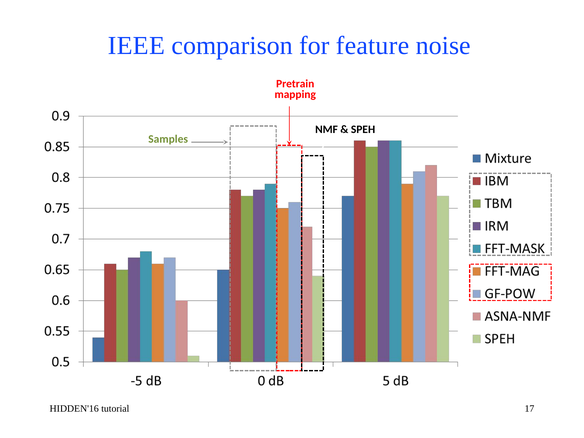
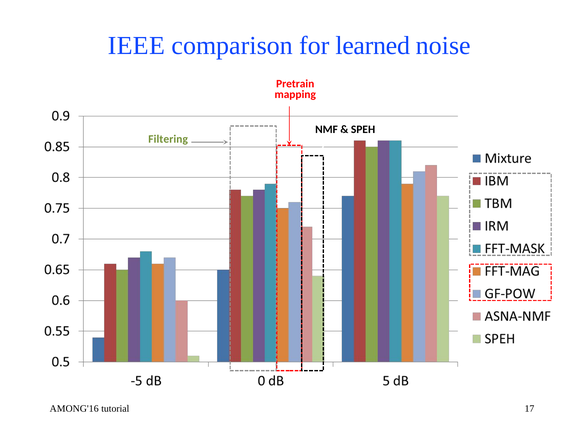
feature: feature -> learned (373, 46)
Samples: Samples -> Filtering (168, 139)
HIDDEN'16: HIDDEN'16 -> AMONG'16 (74, 409)
